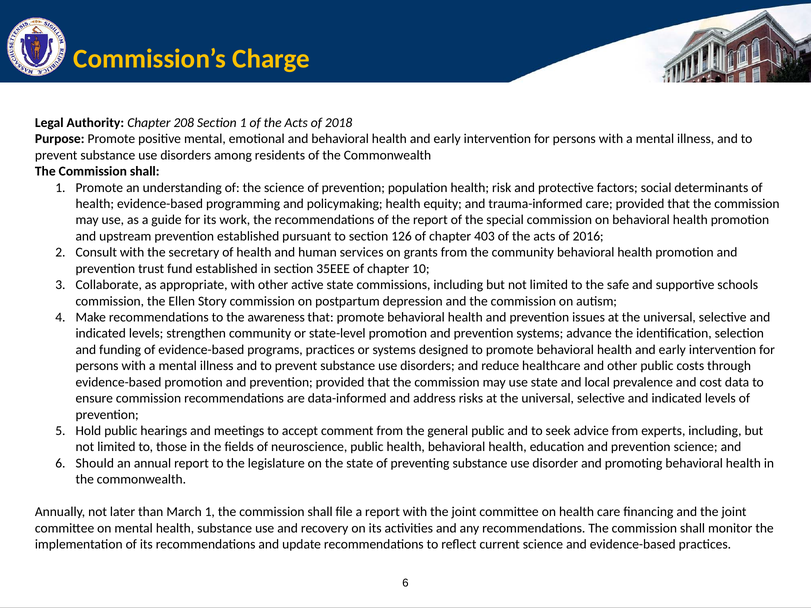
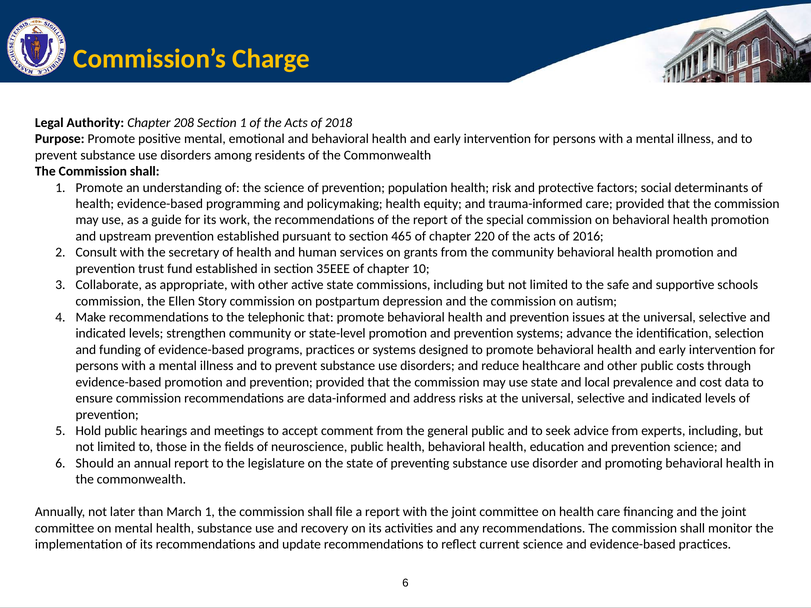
126: 126 -> 465 (402, 236)
403: 403 -> 220 (484, 236)
awareness: awareness -> telephonic (276, 317)
